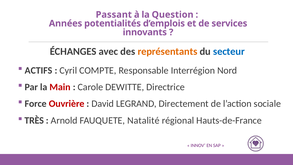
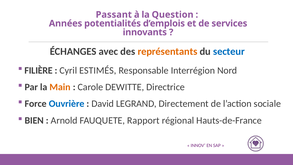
ACTIFS: ACTIFS -> FILIÈRE (39, 70)
COMPTE: COMPTE -> ESTIMÉS (98, 70)
Main colour: red -> orange (60, 87)
Ouvrière colour: red -> blue (67, 104)
TRÈS: TRÈS -> BIEN (34, 120)
Natalité: Natalité -> Rapport (143, 120)
